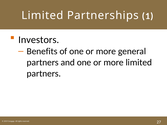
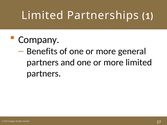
Investors: Investors -> Company (39, 40)
